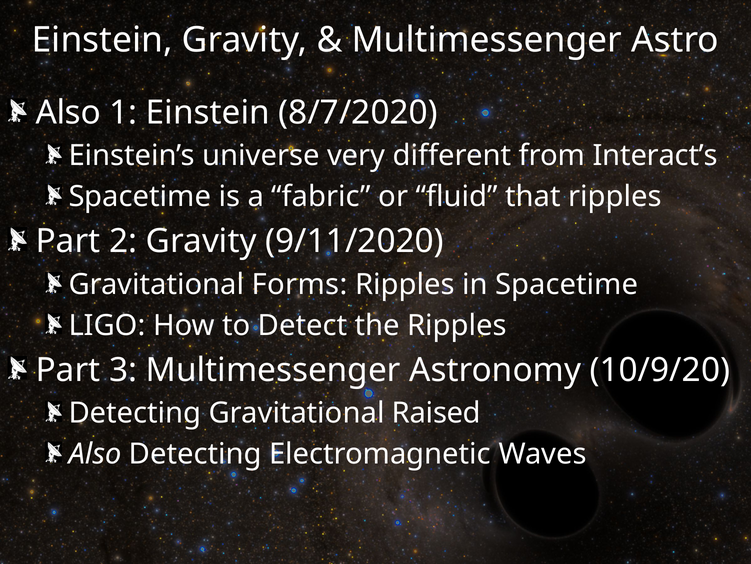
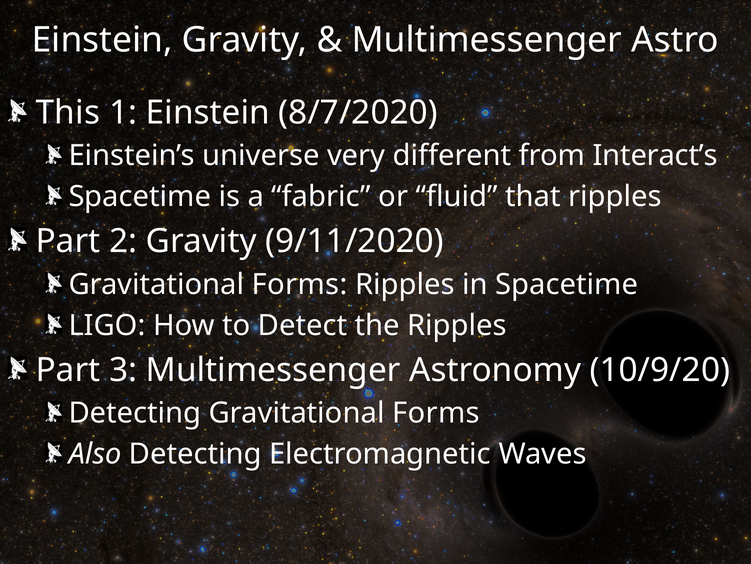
Also: Also -> This (68, 112)
Detecting Gravitational Raised: Raised -> Forms (436, 413)
